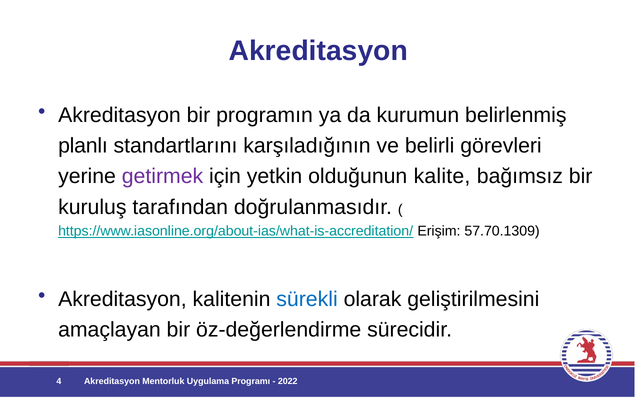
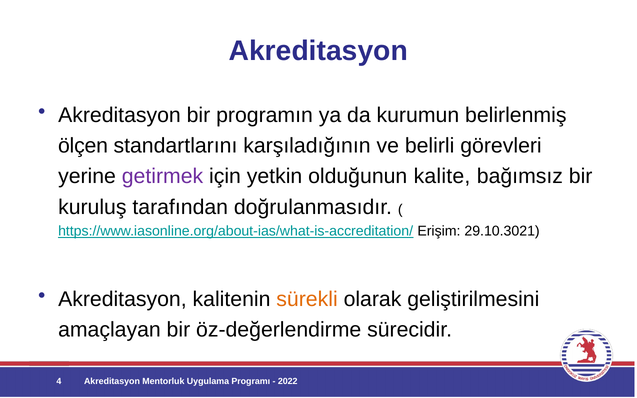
planlı: planlı -> ölçen (83, 146)
57.70.1309: 57.70.1309 -> 29.10.3021 (502, 231)
sürekli colour: blue -> orange (307, 299)
